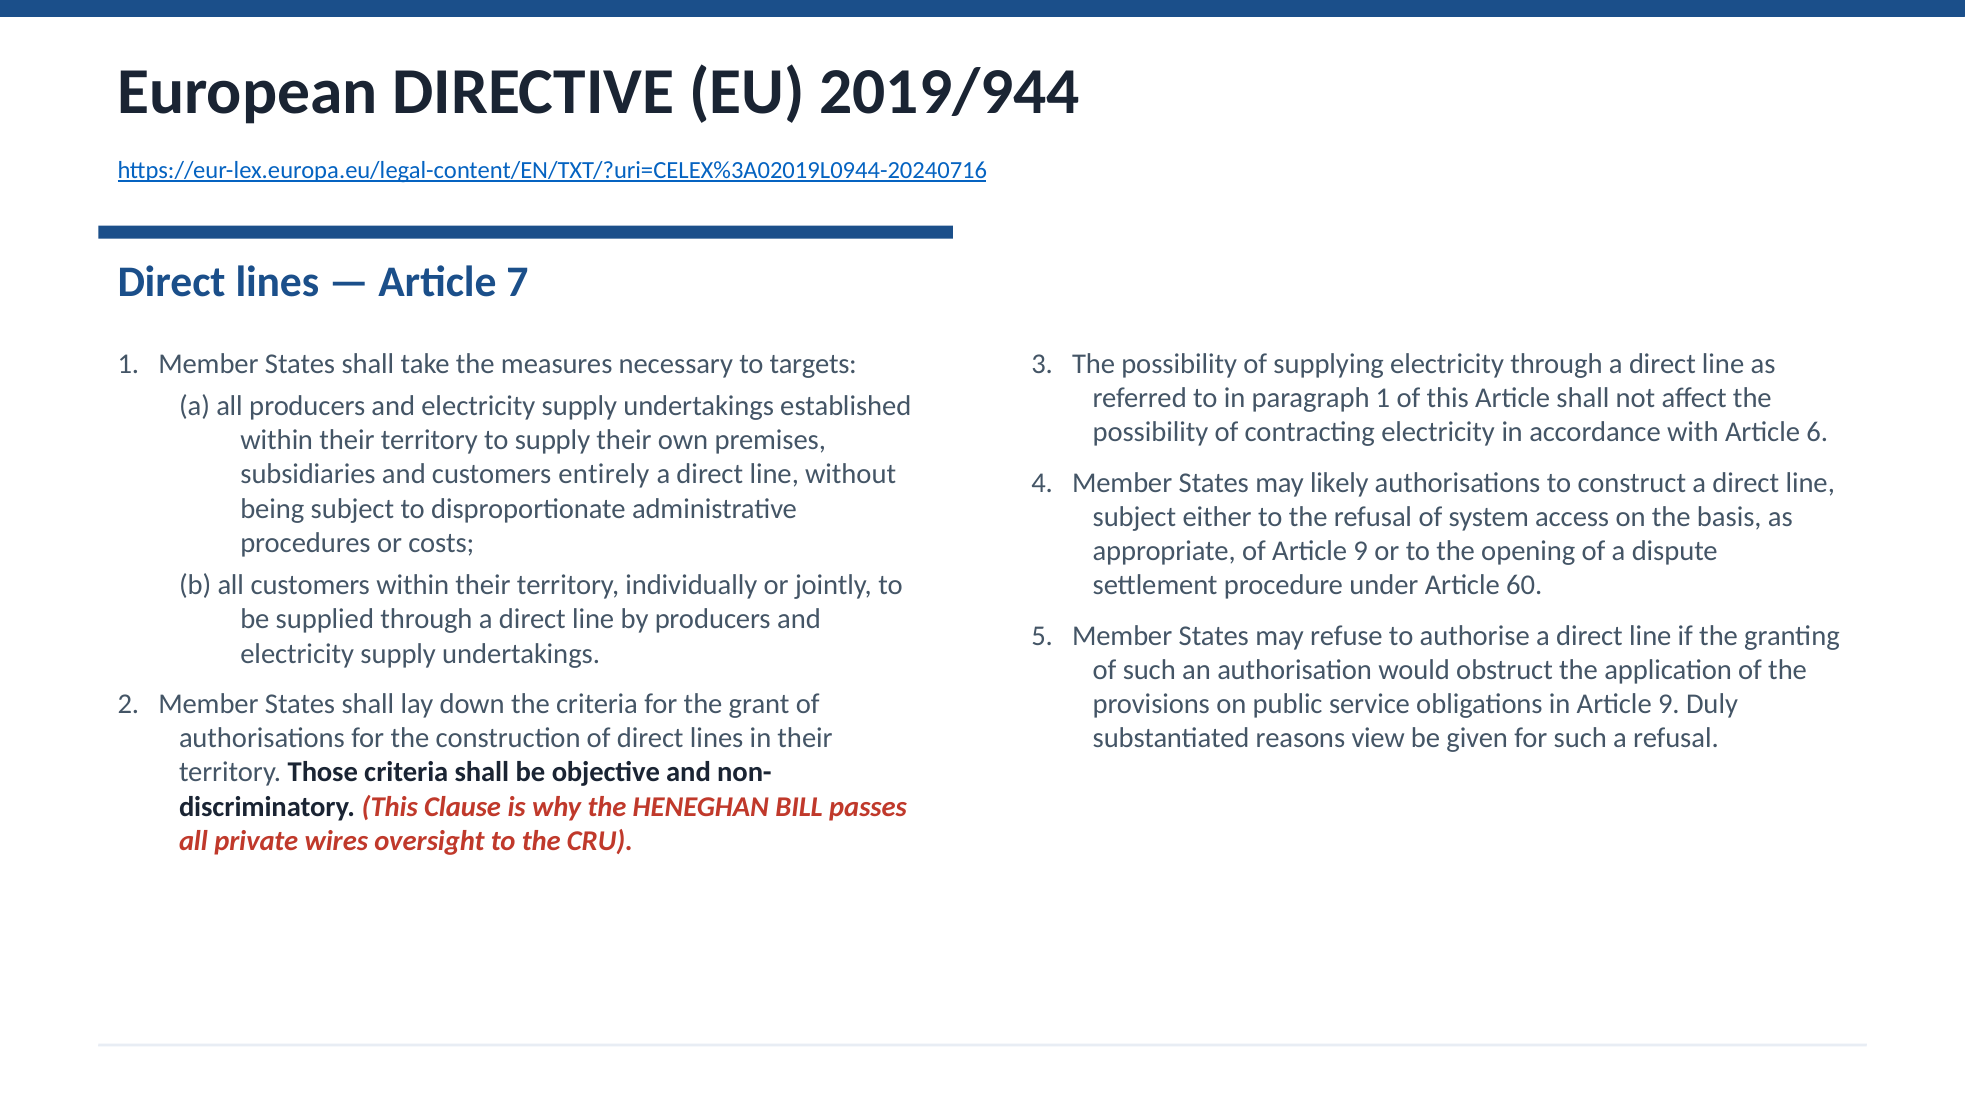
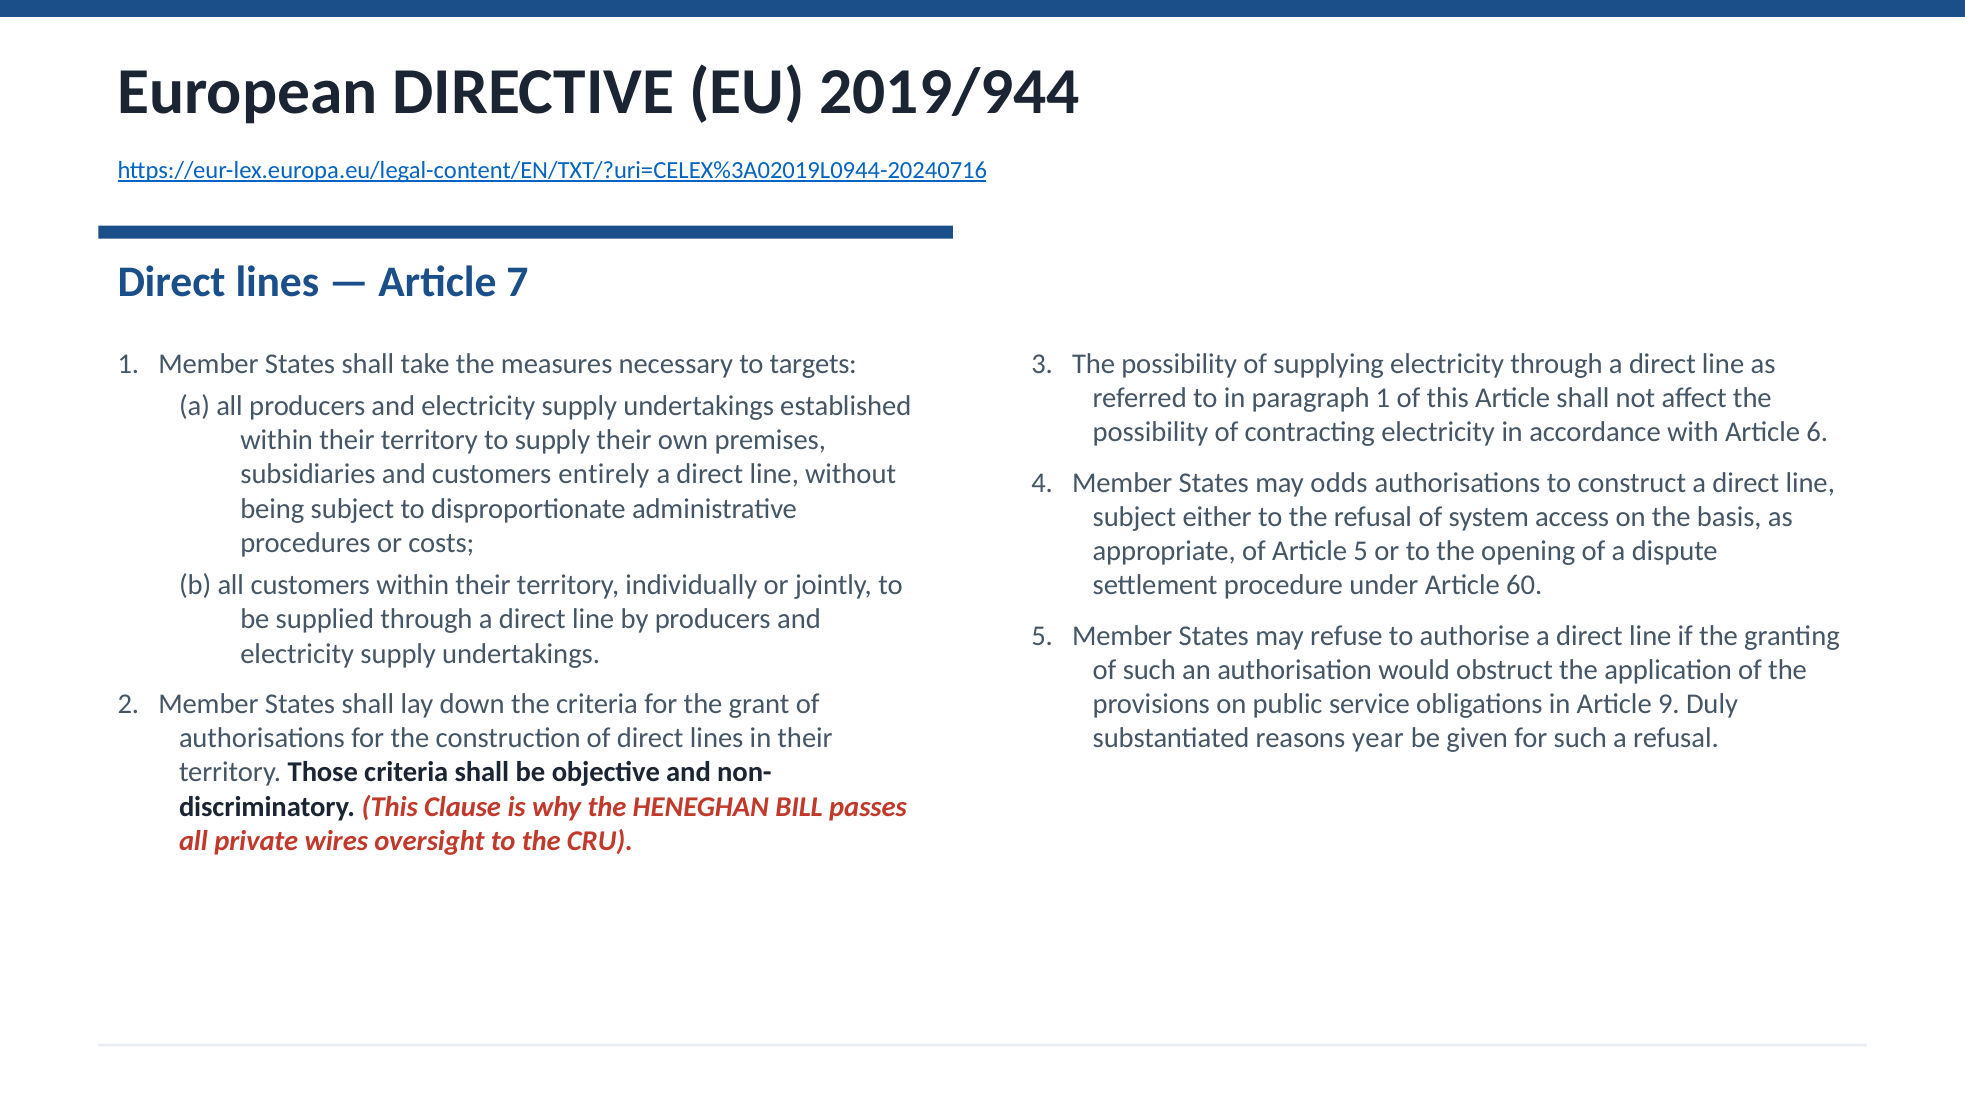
likely: likely -> odds (1339, 483)
of Article 9: 9 -> 5 (1361, 551)
view: view -> year (1378, 739)
